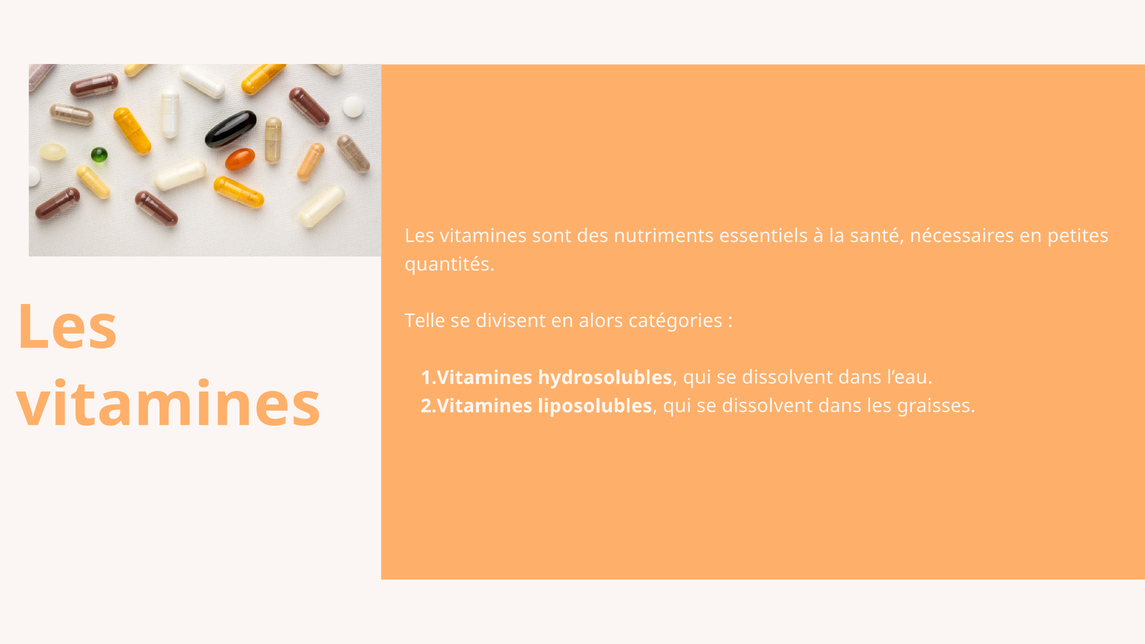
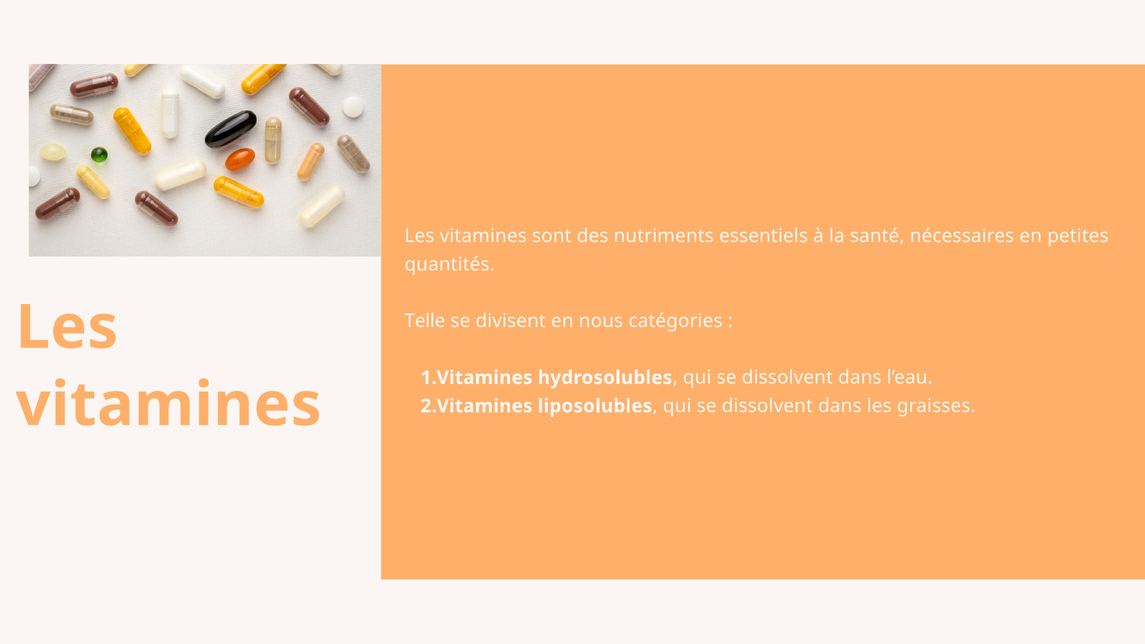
alors: alors -> nous (601, 321)
